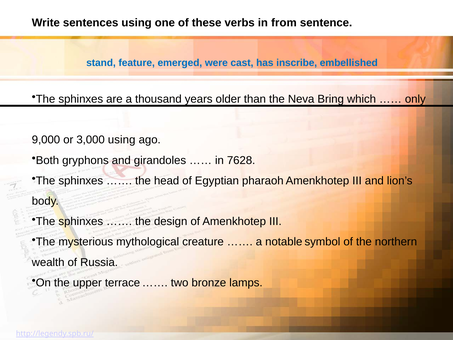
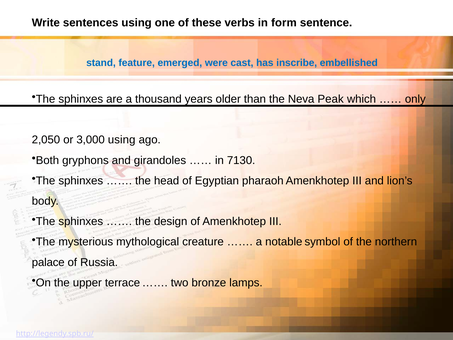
from: from -> form (284, 23)
Bring: Bring -> Peak (331, 99)
9,000: 9,000 -> 2,050 (46, 140)
7628: 7628 -> 7130 (241, 160)
wealth: wealth -> palace (48, 262)
